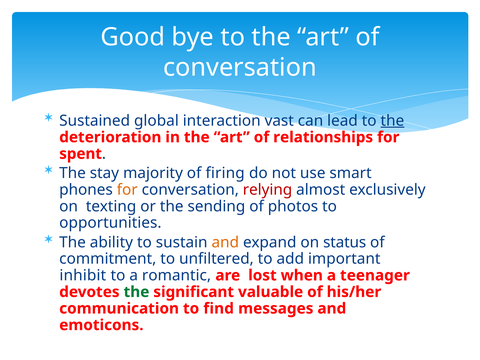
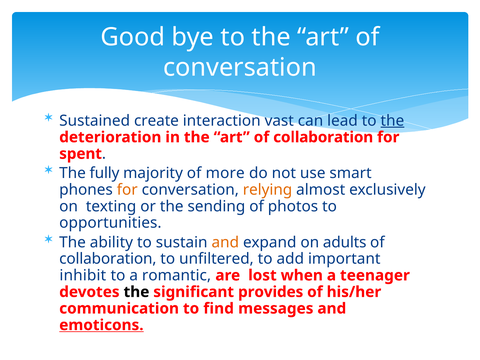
global: global -> create (156, 121)
art of relationships: relationships -> collaboration (323, 137)
stay: stay -> fully (105, 173)
firing: firing -> more (225, 173)
relying colour: red -> orange (268, 190)
status: status -> adults (345, 242)
commitment: commitment -> collaboration (108, 259)
the colour: green -> black (136, 292)
valuable: valuable -> provides (271, 292)
emoticons underline: none -> present (101, 325)
